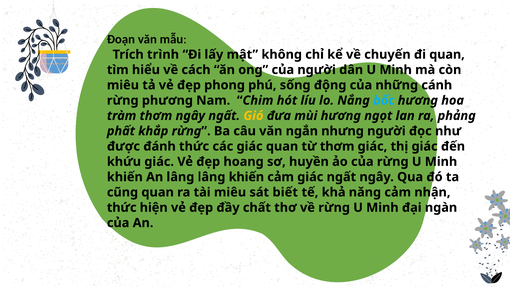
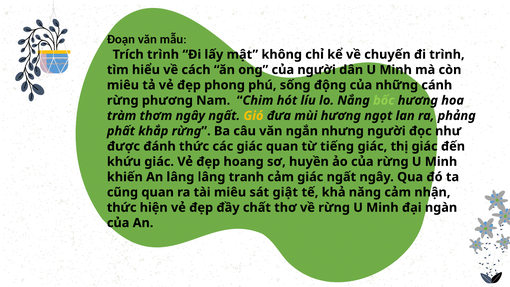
đi quan: quan -> trình (447, 54)
bốc colour: light blue -> light green (384, 100)
từ thơm: thơm -> tiếng (337, 146)
lâng khiến: khiến -> tranh (246, 177)
biết: biết -> giật (285, 192)
